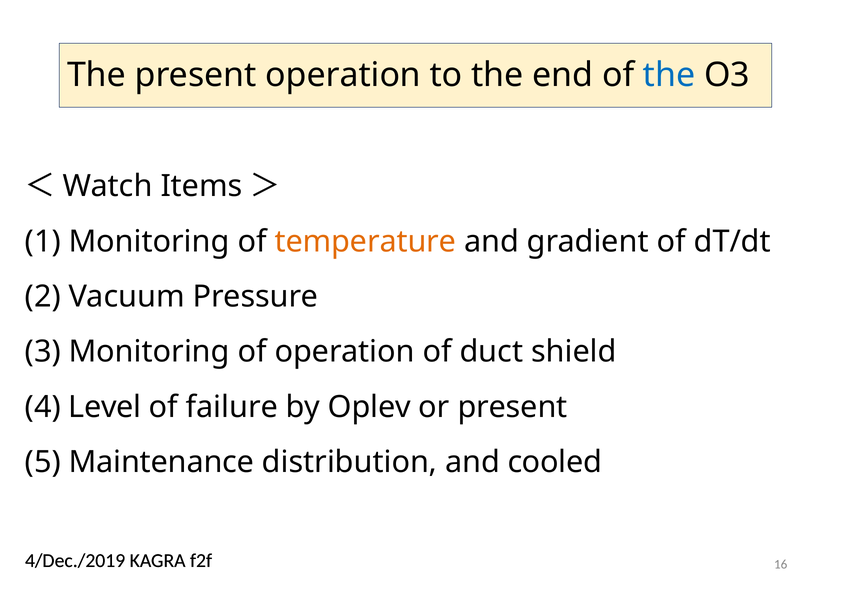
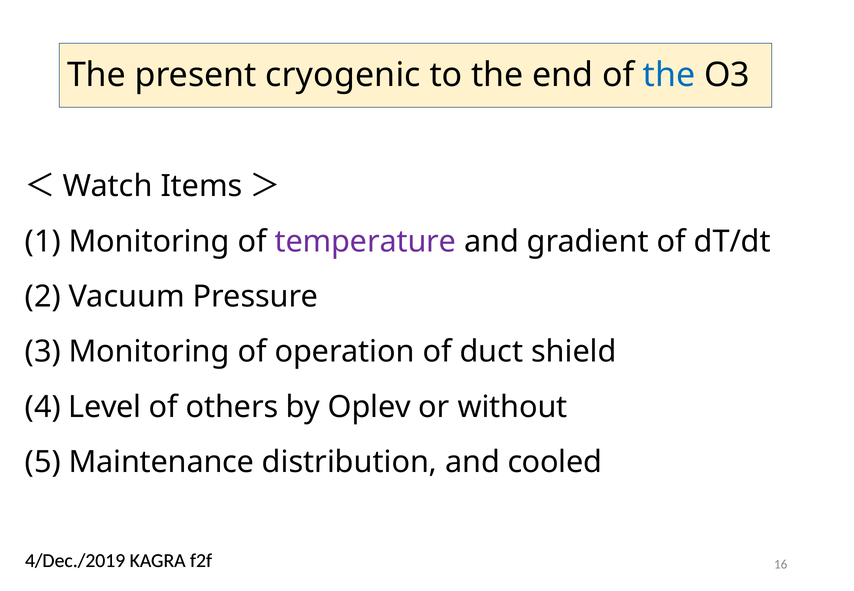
present operation: operation -> cryogenic (343, 75)
temperature colour: orange -> purple (365, 242)
failure: failure -> others (232, 407)
or present: present -> without (512, 407)
